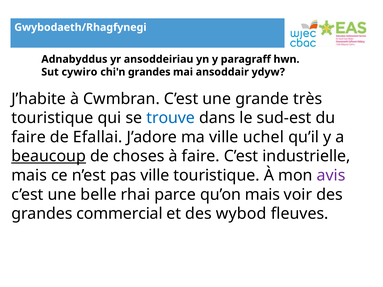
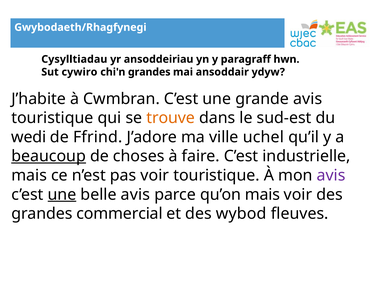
Adnabyddus: Adnabyddus -> Cysylltiadau (74, 59)
grande très: très -> avis (308, 99)
trouve colour: blue -> orange (171, 118)
faire: faire -> wedi (29, 137)
Efallai: Efallai -> Ffrind (98, 137)
pas ville: ville -> voir (155, 176)
une underline: none -> present (62, 195)
belle rhai: rhai -> avis (135, 195)
